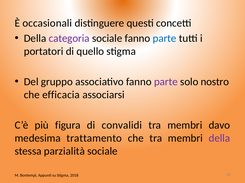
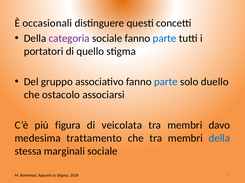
parte colour: purple -> blue (166, 82)
nostro: nostro -> duello (215, 82)
efficacia: efficacia -> ostacolo (61, 95)
convalidi: convalidi -> veicolata (122, 126)
della colour: purple -> blue (219, 139)
parzialità: parzialità -> marginali (64, 152)
